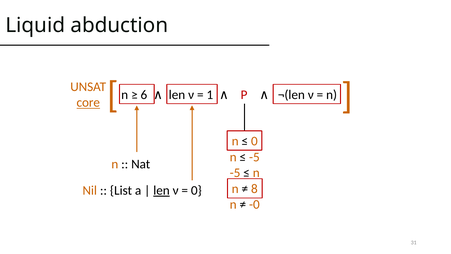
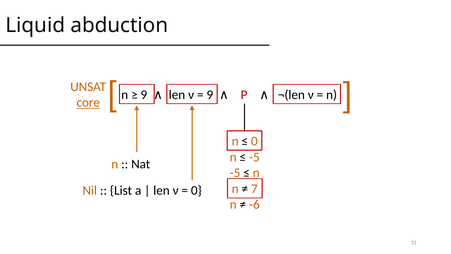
1: 1 -> 9 (210, 95)
6: 6 -> 9 (144, 95)
8: 8 -> 7 (254, 188)
len underline: present -> none (161, 190)
-0: -0 -> -6 (254, 204)
